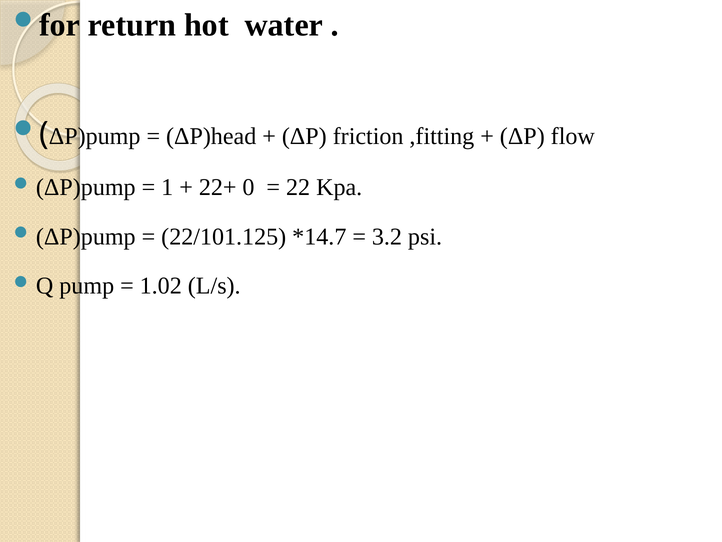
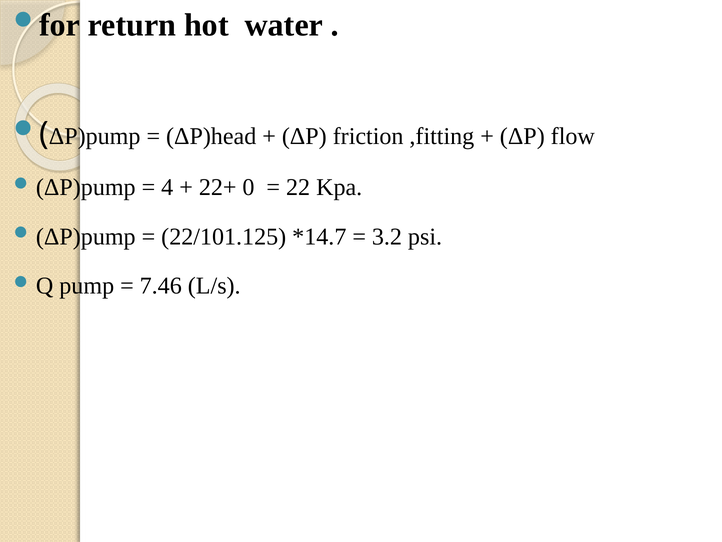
1: 1 -> 4 (167, 187)
1.02: 1.02 -> 7.46 (161, 286)
